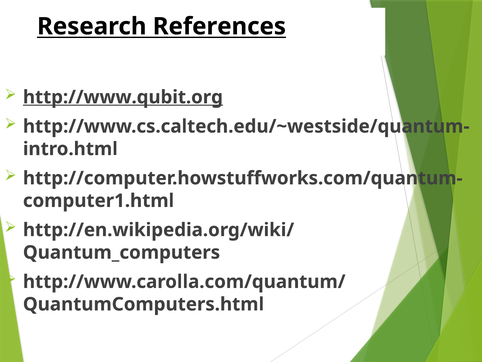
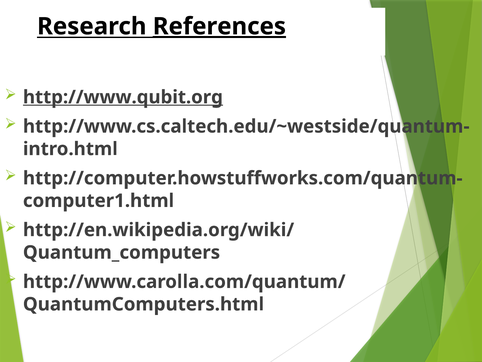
References underline: none -> present (219, 26)
